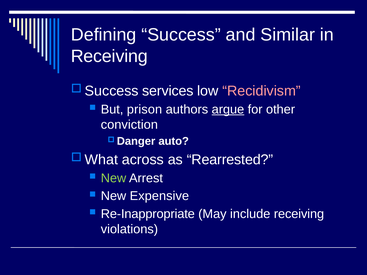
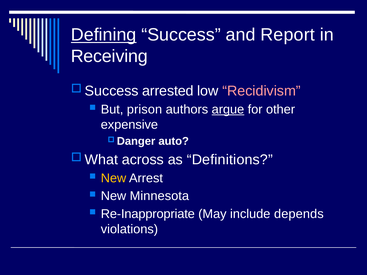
Defining underline: none -> present (104, 35)
Similar: Similar -> Report (288, 35)
services: services -> arrested (168, 91)
conviction: conviction -> expensive (129, 125)
Rearrested: Rearrested -> Definitions (230, 160)
New colour: light green -> yellow (113, 178)
Expensive: Expensive -> Minnesota (159, 196)
include receiving: receiving -> depends (299, 214)
